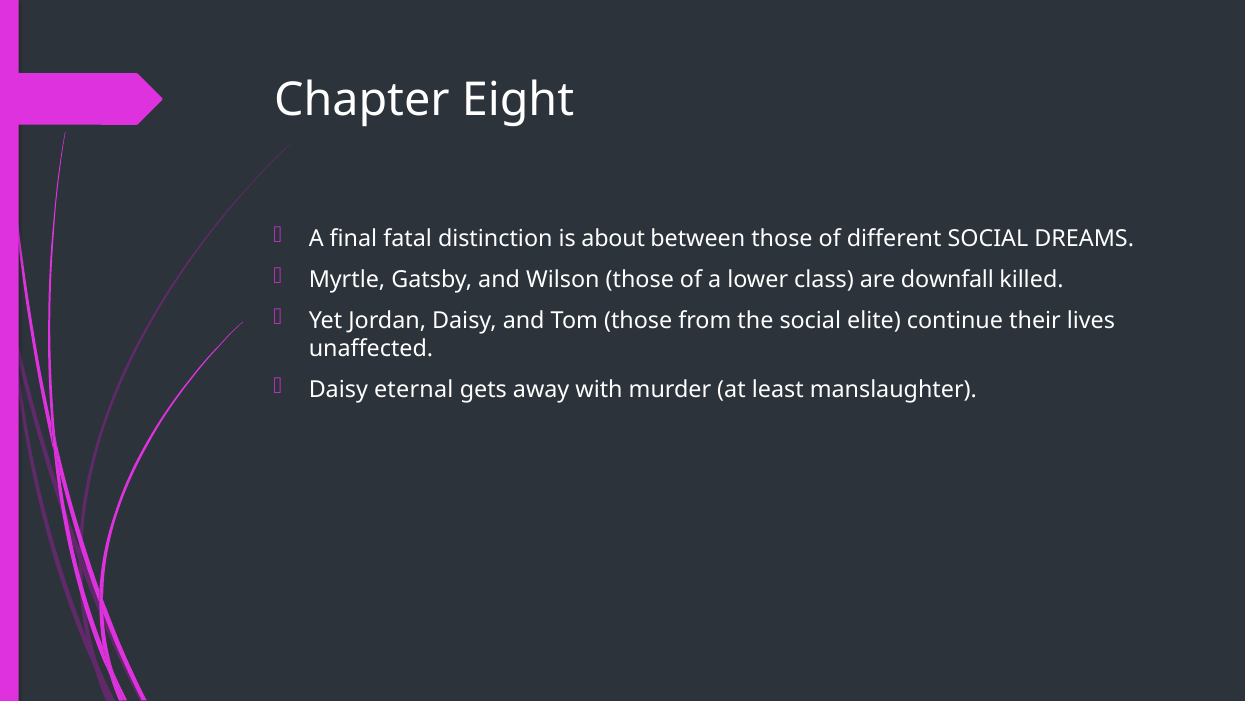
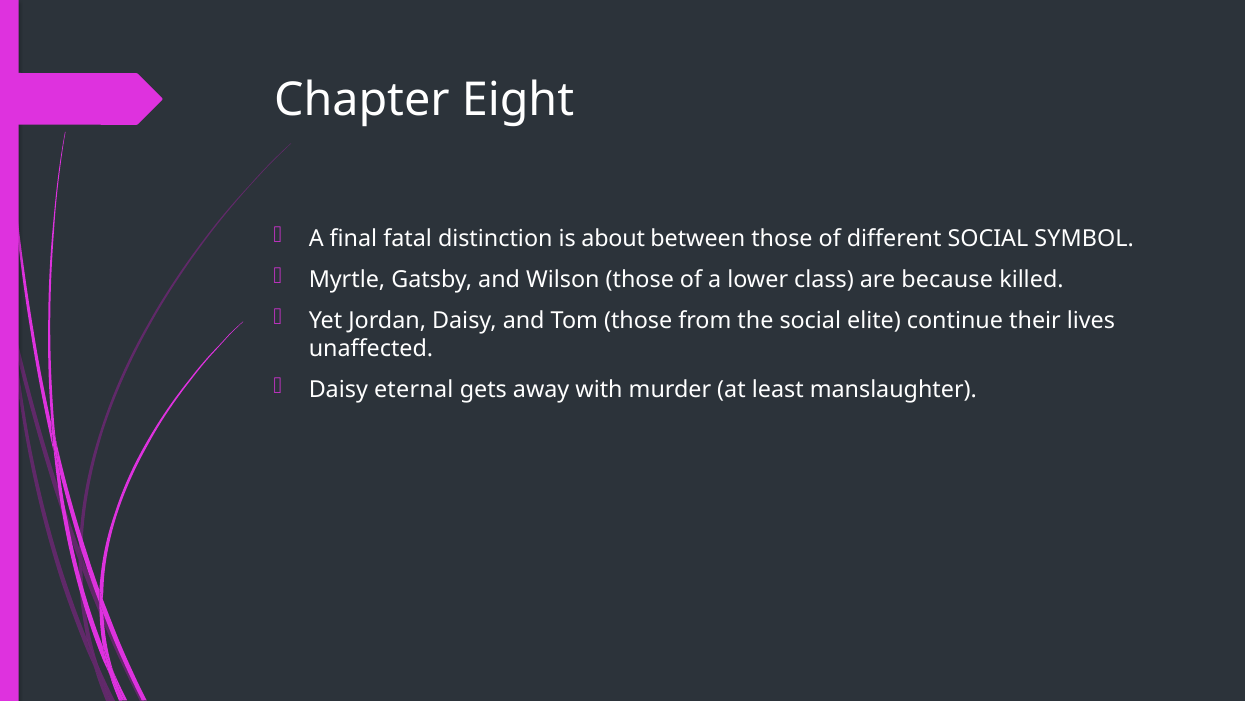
DREAMS: DREAMS -> SYMBOL (1084, 238)
downfall: downfall -> because (947, 279)
